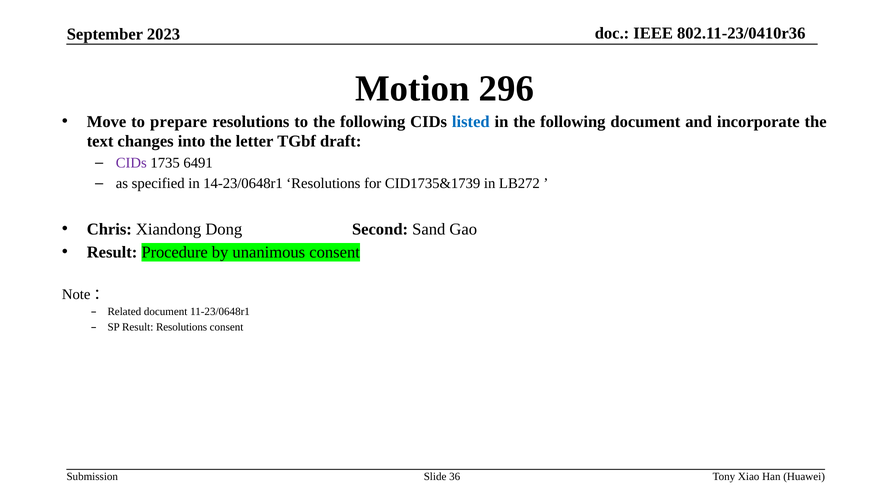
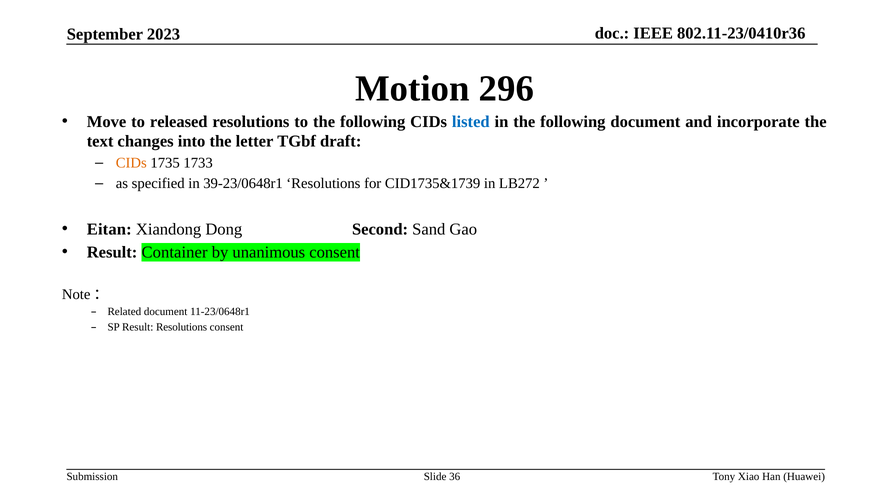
prepare: prepare -> released (179, 122)
CIDs colour: purple -> orange (131, 163)
6491: 6491 -> 1733 (198, 163)
14-23/0648r1: 14-23/0648r1 -> 39-23/0648r1 (243, 184)
Chris: Chris -> Eitan (109, 229)
Procedure: Procedure -> Container (175, 252)
